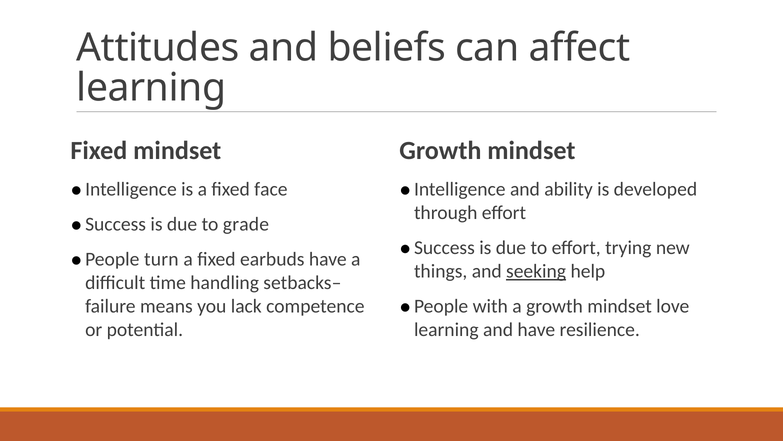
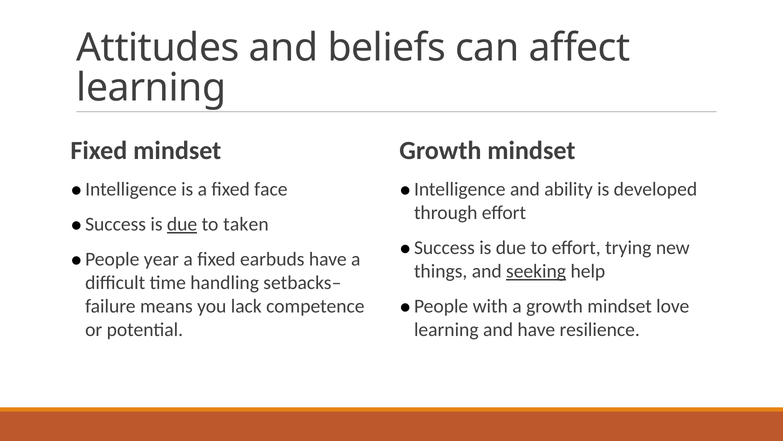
due underline: none -> present (182, 224)
grade: grade -> taken (246, 224)
turn: turn -> year (161, 259)
